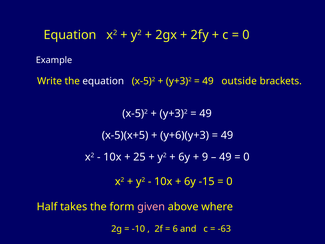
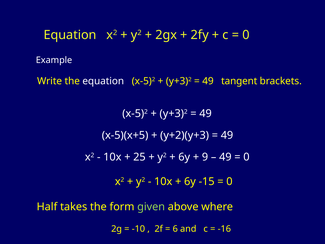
outside: outside -> tangent (239, 81)
y+6)(y+3: y+6)(y+3 -> y+2)(y+3 (185, 135)
given colour: pink -> light green (151, 207)
-63: -63 -> -16 (224, 229)
